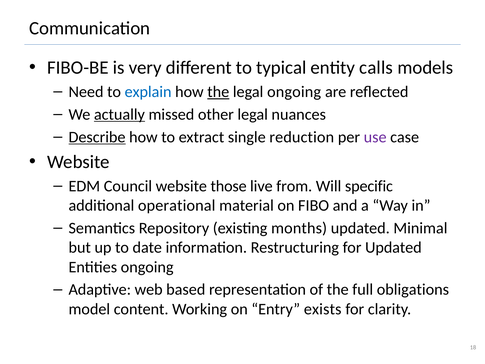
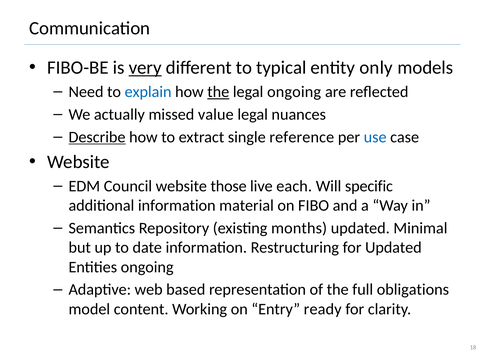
very underline: none -> present (145, 68)
calls: calls -> only (376, 68)
actually underline: present -> none (119, 114)
other: other -> value (216, 114)
reduction: reduction -> reference (302, 137)
use colour: purple -> blue (375, 137)
from: from -> each (294, 186)
additional operational: operational -> information (177, 205)
exists: exists -> ready (323, 309)
